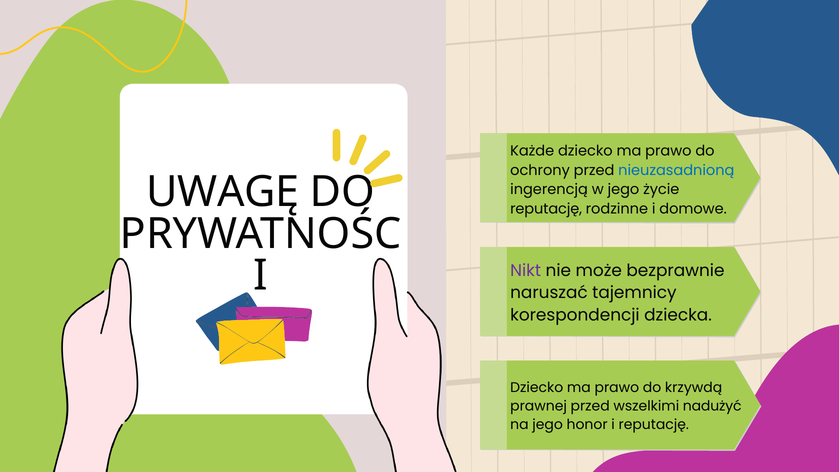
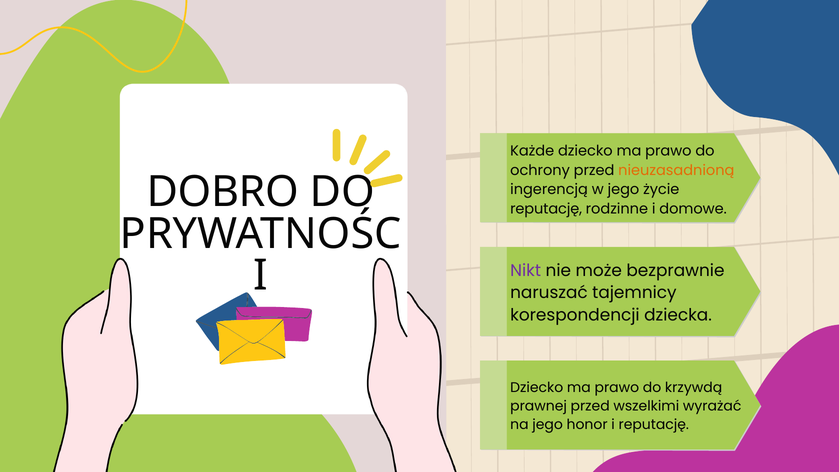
nieuzasadnioną colour: blue -> orange (676, 170)
UWAGĘ: UWAGĘ -> DOBRO (223, 192)
nadużyć: nadużyć -> wyrażać (712, 406)
